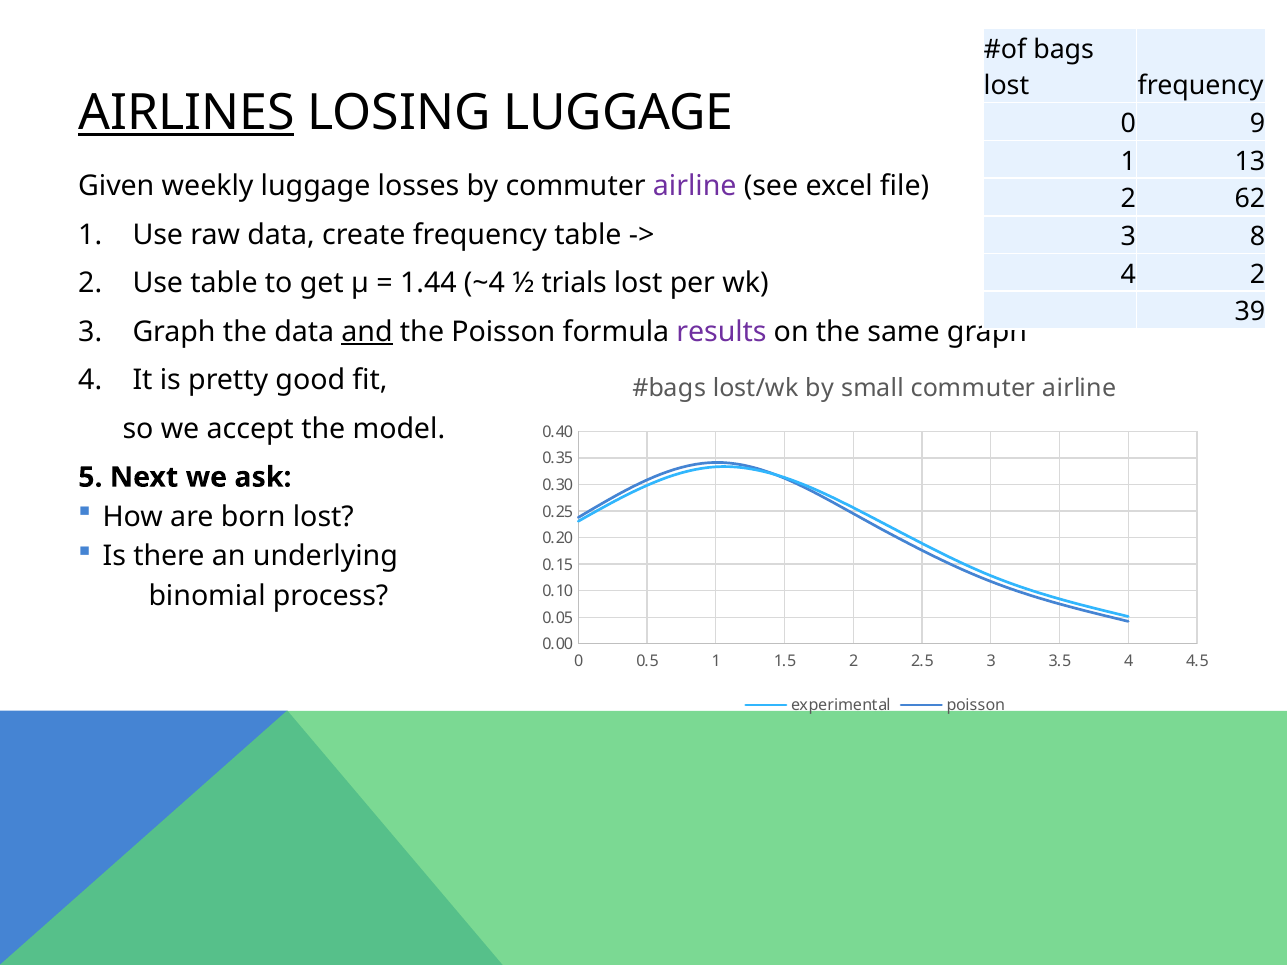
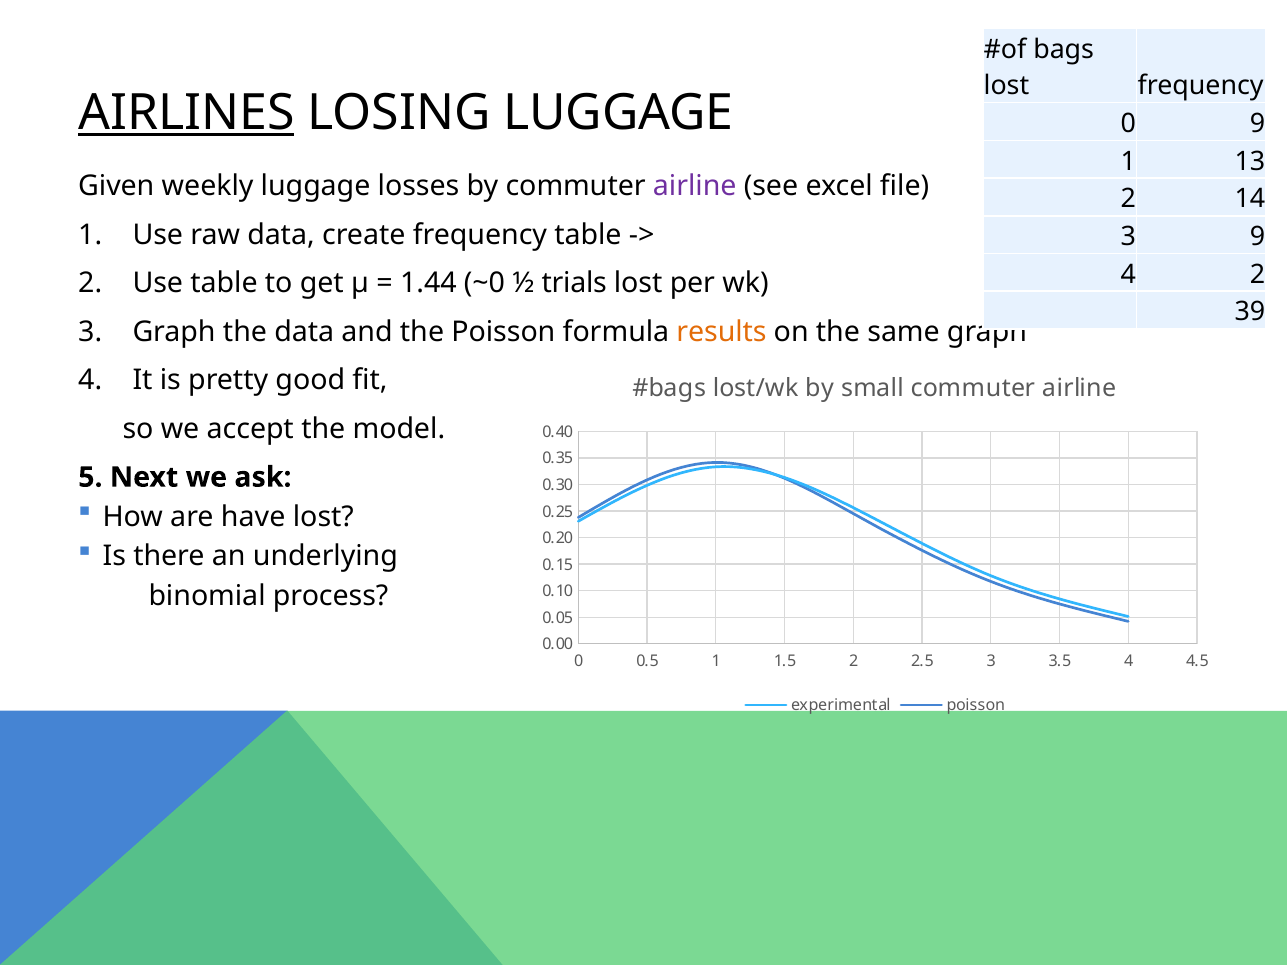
62: 62 -> 14 (1250, 199)
3 8: 8 -> 9 (1258, 237)
~4: ~4 -> ~0 (484, 283)
and underline: present -> none (367, 332)
results colour: purple -> orange (722, 332)
born: born -> have (253, 517)
